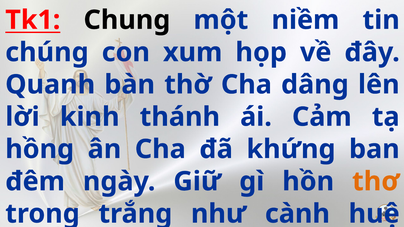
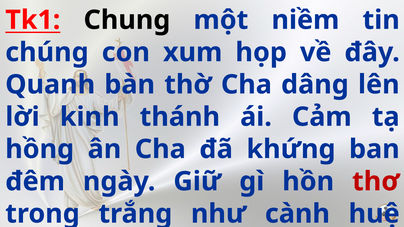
thơ colour: orange -> red (376, 182)
